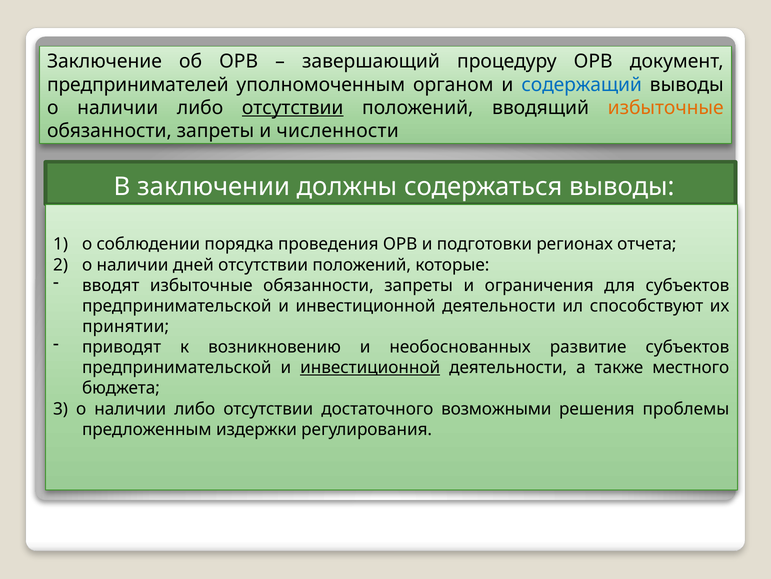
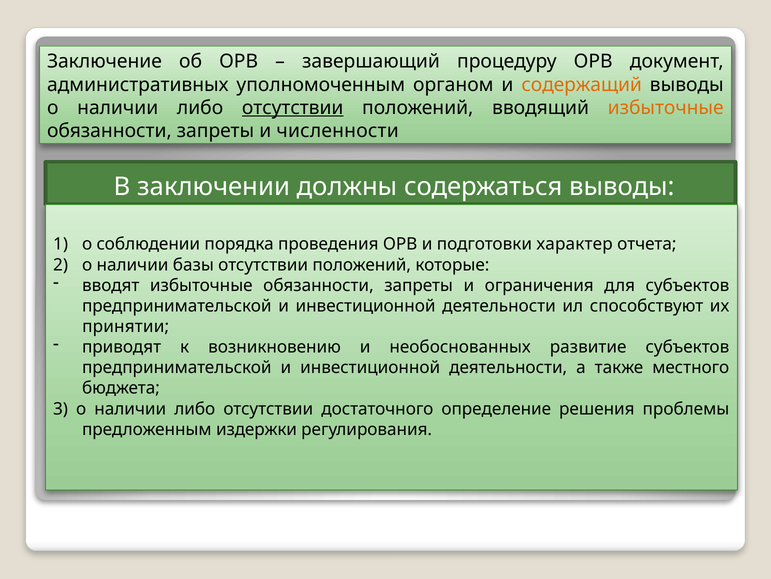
предпринимателей: предпринимателей -> административных (138, 85)
содержащий colour: blue -> orange (582, 85)
регионах: регионах -> характер (575, 244)
дней: дней -> базы (193, 265)
инвестиционной underline: present -> none (370, 367)
возможными: возможными -> определение (496, 408)
